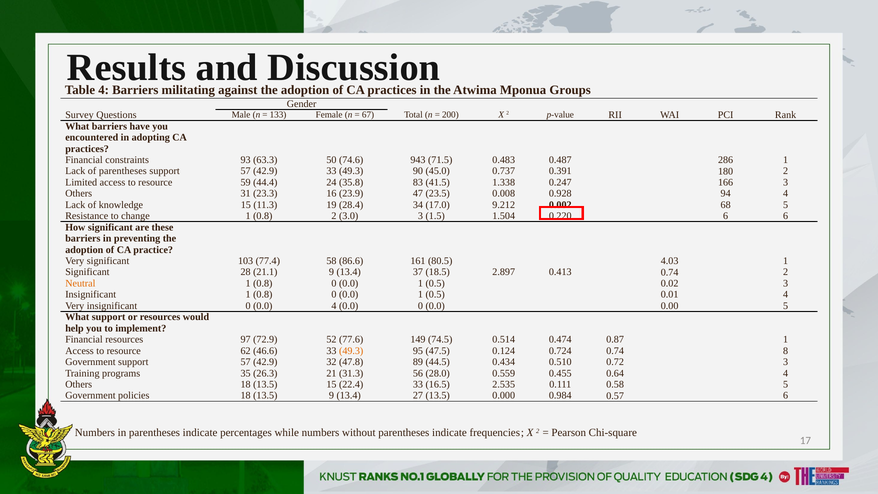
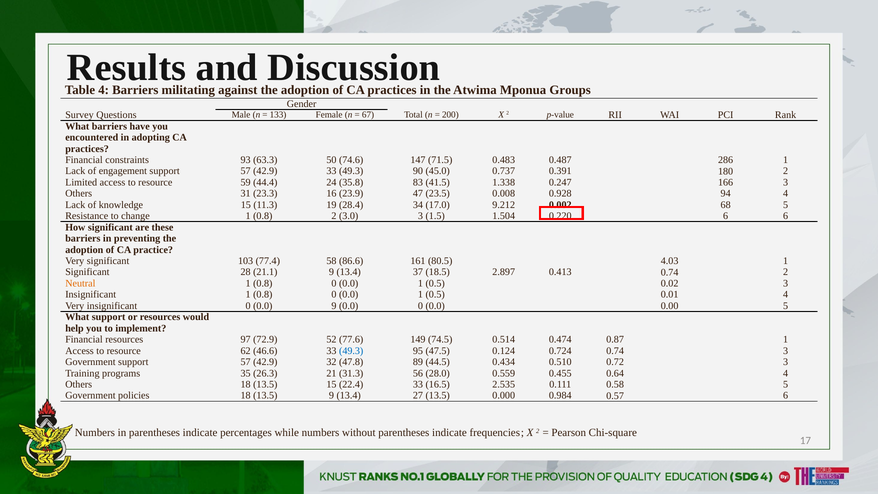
943: 943 -> 147 (418, 160)
of parentheses: parentheses -> engagement (123, 171)
0.0 4: 4 -> 9 (334, 306)
49.3 colour: orange -> blue (351, 351)
0.74 8: 8 -> 3 (786, 351)
